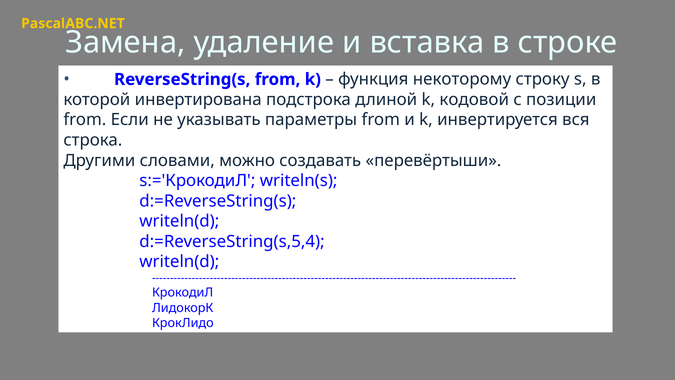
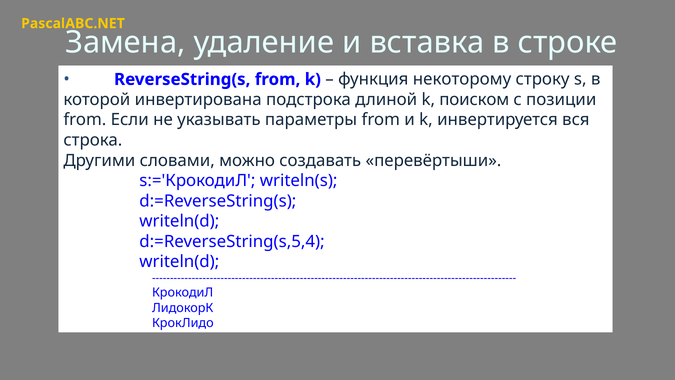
кодовой: кодовой -> поиском (474, 100)
